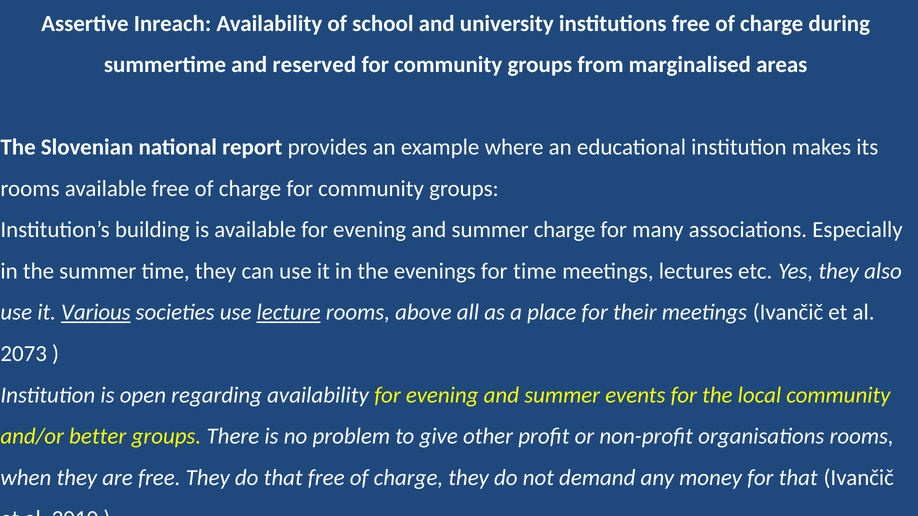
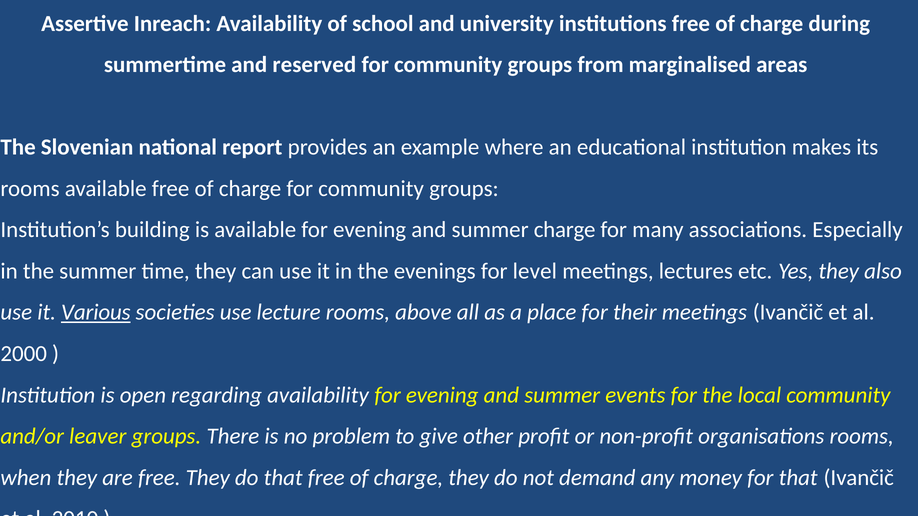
for time: time -> level (535, 271)
lecture underline: present -> none (289, 313)
2073: 2073 -> 2000 (24, 354)
better: better -> leaver (98, 437)
